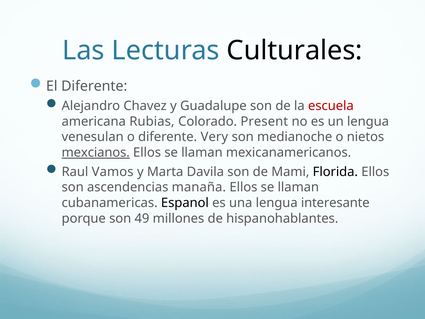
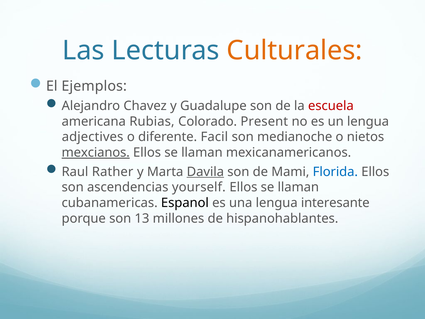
Culturales colour: black -> orange (295, 51)
El Diferente: Diferente -> Ejemplos (94, 86)
venesulan: venesulan -> adjectives (93, 137)
Very: Very -> Facil (214, 137)
Vamos: Vamos -> Rather (113, 172)
Davila underline: none -> present (205, 172)
Florida colour: black -> blue (335, 172)
manaña: manaña -> yourself (199, 187)
49: 49 -> 13 (142, 218)
